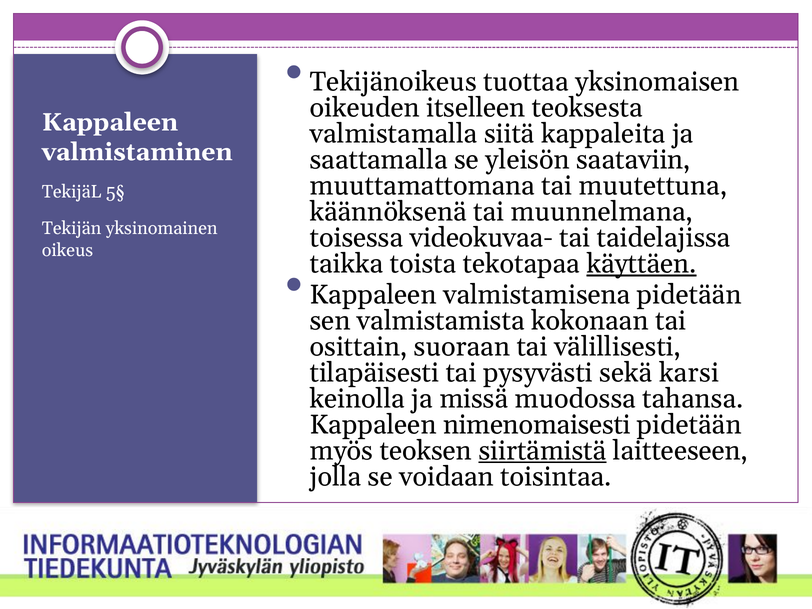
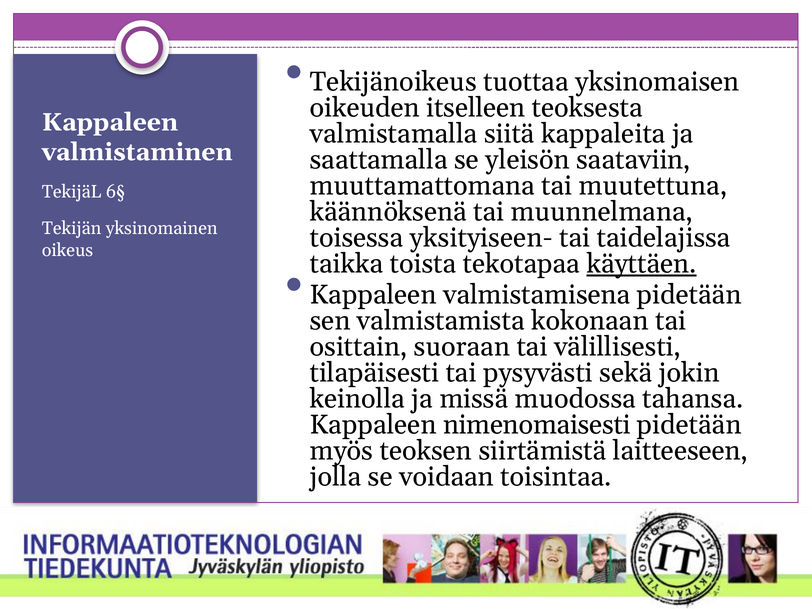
5§: 5§ -> 6§ (115, 192)
videokuvaa-: videokuvaa- -> yksityiseen- (481, 238)
karsi: karsi -> jokin (689, 373)
siirtämistä underline: present -> none (542, 451)
